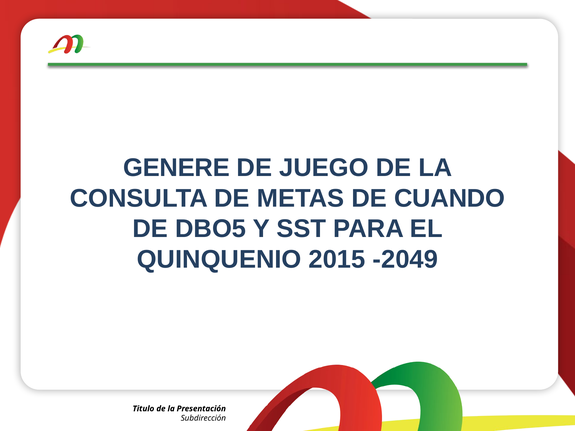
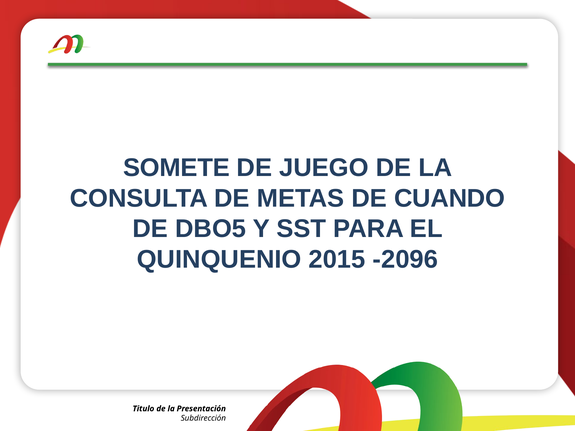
GENERE: GENERE -> SOMETE (176, 168)
-2049: -2049 -> -2096 (405, 260)
